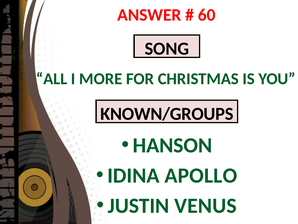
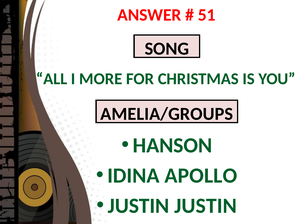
60: 60 -> 51 (207, 15)
KNOWN/GROUPS: KNOWN/GROUPS -> AMELIA/GROUPS (167, 114)
JUSTIN VENUS: VENUS -> JUSTIN (206, 205)
